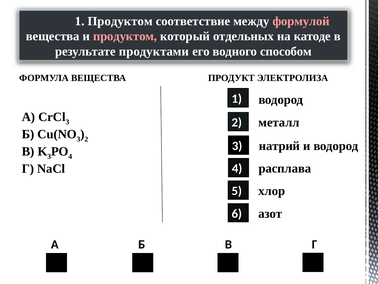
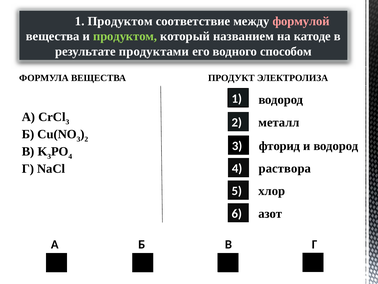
продуктом colour: pink -> light green (125, 36)
отдельных: отдельных -> названием (243, 36)
натрий: натрий -> фторид (280, 146)
расплава: расплава -> раствора (285, 168)
